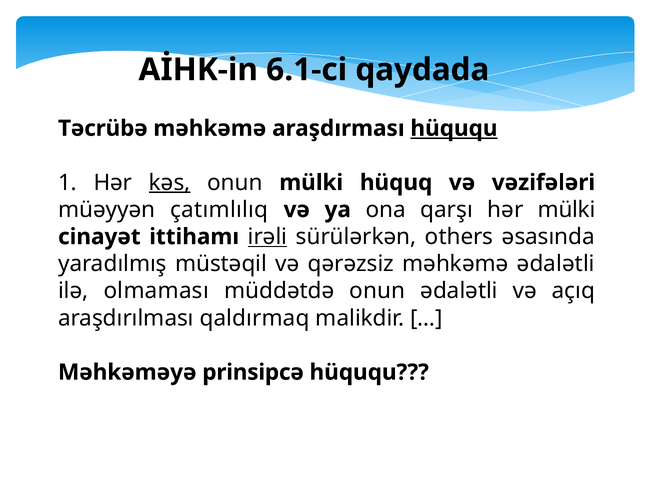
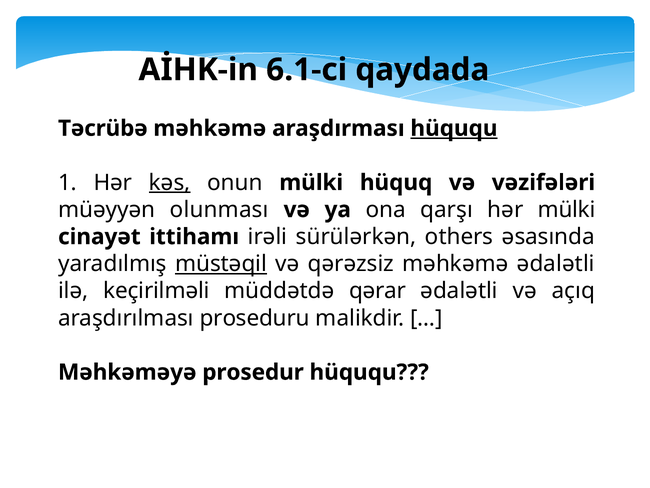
çatımlılıq: çatımlılıq -> olunması (219, 209)
irəli underline: present -> none (268, 237)
müstəqil underline: none -> present (221, 264)
olmaması: olmaması -> keçirilməli (156, 291)
müddətdə onun: onun -> qərar (378, 291)
qaldırmaq: qaldırmaq -> proseduru (255, 318)
prinsipcə: prinsipcə -> prosedur (253, 372)
